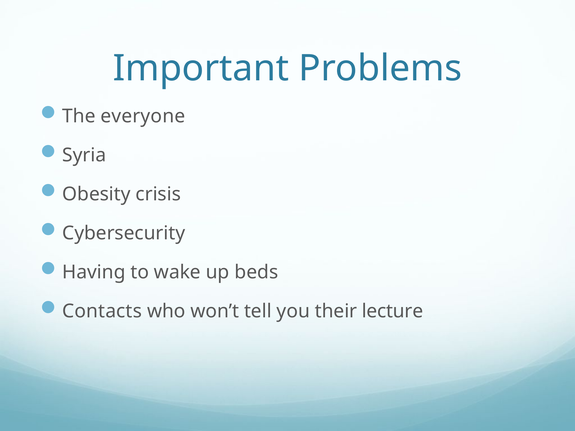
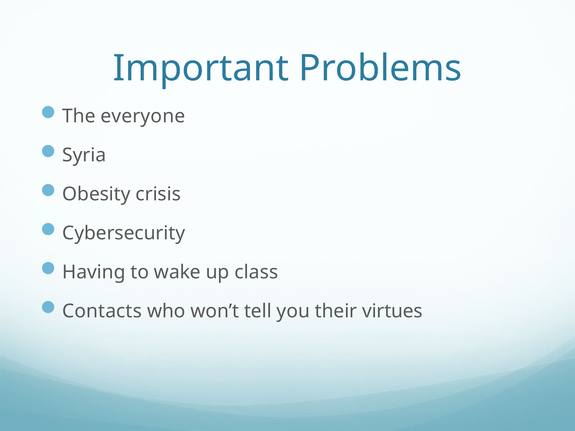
beds: beds -> class (256, 272)
lecture: lecture -> virtues (392, 311)
